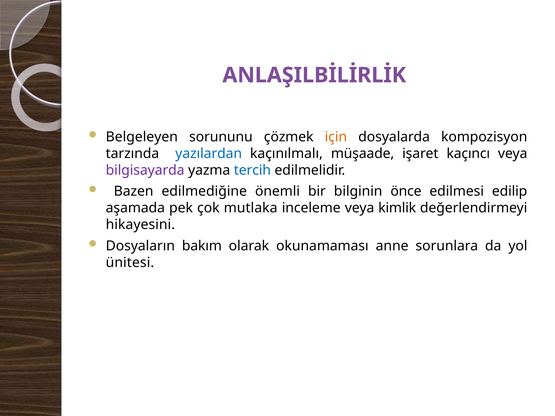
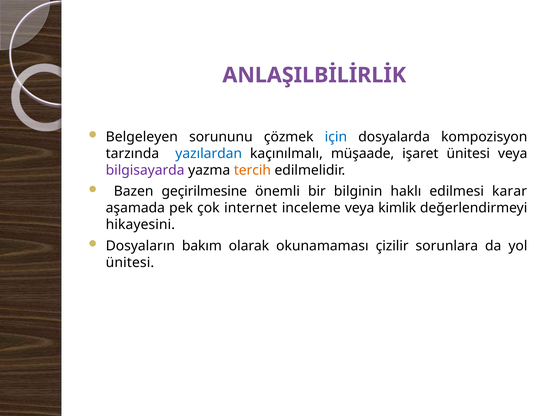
için colour: orange -> blue (336, 137)
işaret kaçıncı: kaçıncı -> ünitesi (468, 154)
tercih colour: blue -> orange (252, 170)
edilmediğine: edilmediğine -> geçirilmesine (204, 191)
önce: önce -> haklı (406, 191)
edilip: edilip -> karar (510, 191)
mutlaka: mutlaka -> internet (251, 208)
anne: anne -> çizilir (392, 246)
